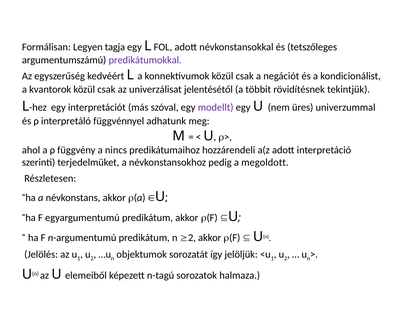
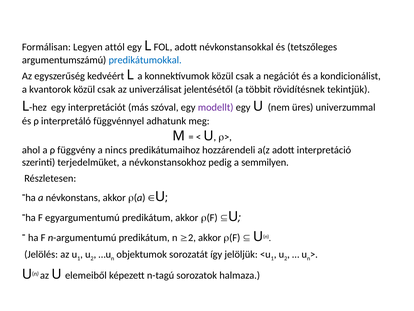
tagja: tagja -> attól (115, 47)
predikátumokkal colour: purple -> blue (145, 60)
megoldott: megoldott -> semmilyen (265, 162)
